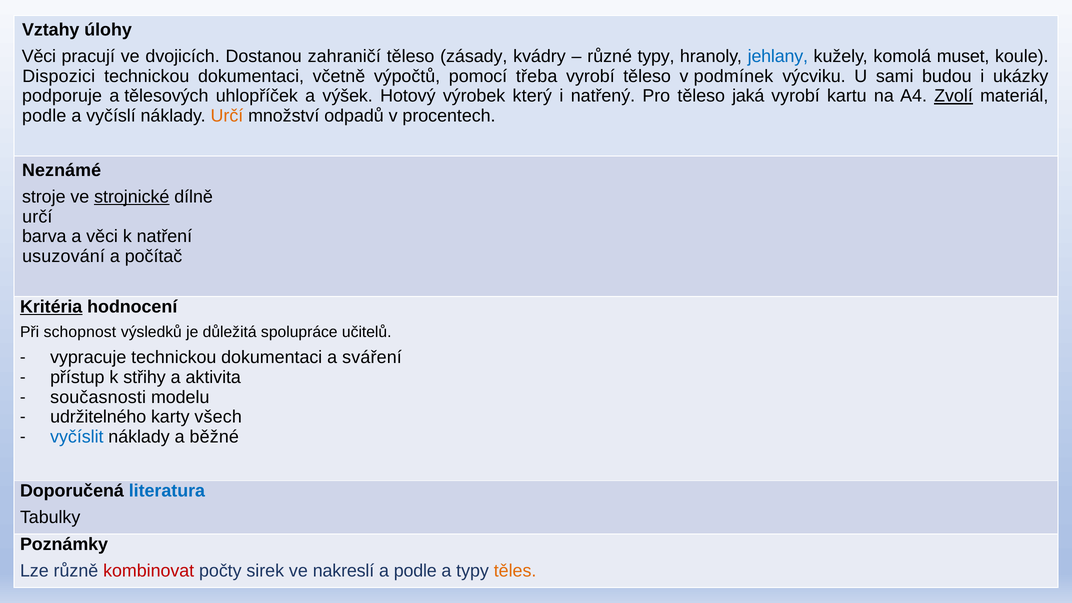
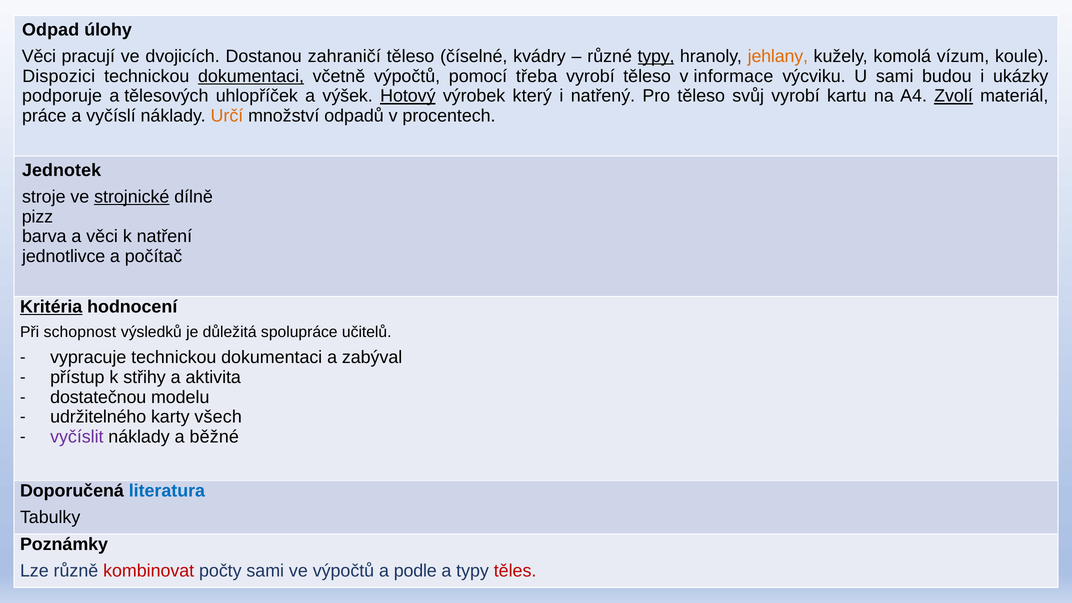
Vztahy: Vztahy -> Odpad (51, 30)
zásady: zásady -> číselné (474, 56)
typy underline: none -> present (656, 56)
jehlany colour: blue -> orange (778, 56)
muset: muset -> vízum (963, 56)
dokumentaci underline: none -> present (251, 76)
podmínek: podmínek -> informace (733, 76)
Hotový underline: none -> present (408, 96)
jaká: jaká -> svůj (748, 96)
podle: podle -> práce (44, 116)
Neznámé: Neznámé -> Jednotek (62, 170)
určí: určí -> pizz (37, 217)
usuzování: usuzování -> jednotlivce (64, 256)
sváření: sváření -> zabýval (372, 357)
současnosti: současnosti -> dostatečnou (98, 397)
vyčíslit colour: blue -> purple (77, 437)
počty sirek: sirek -> sami (265, 571)
ve nakreslí: nakreslí -> výpočtů (343, 571)
těles colour: orange -> red (515, 571)
